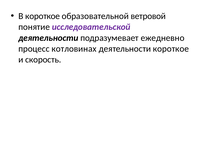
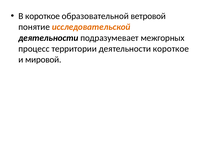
исследовательской colour: purple -> orange (91, 27)
ежедневно: ежедневно -> межгорных (163, 38)
котловинах: котловинах -> территории (74, 49)
скорость: скорость -> мировой (43, 59)
